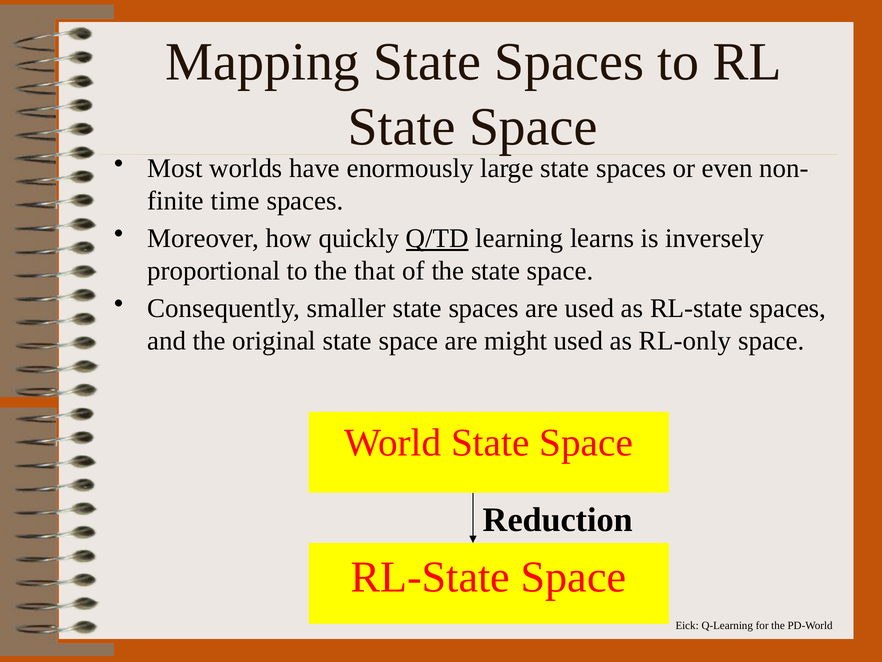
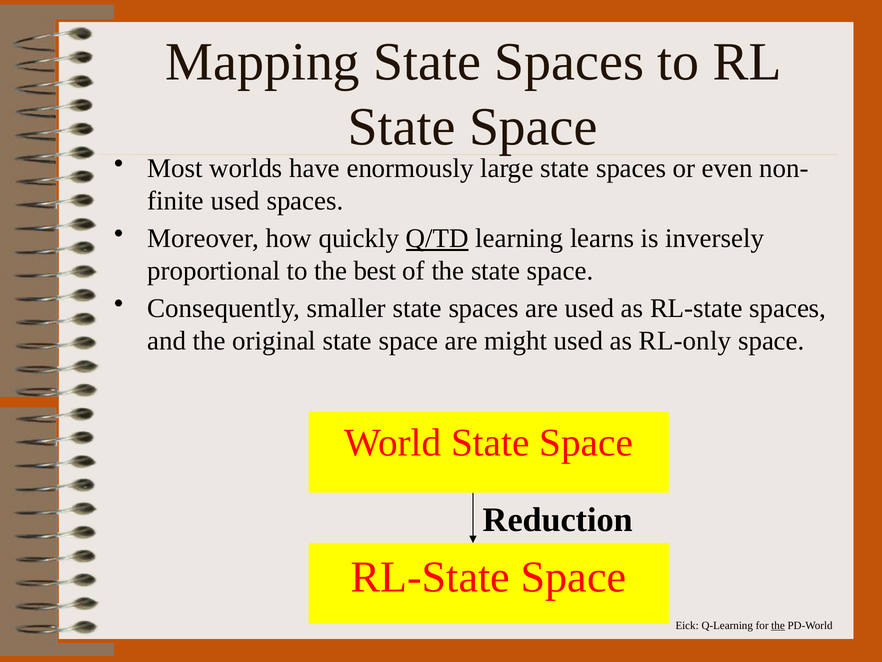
time: time -> used (235, 200)
that: that -> best (375, 271)
the underline: none -> present (778, 625)
